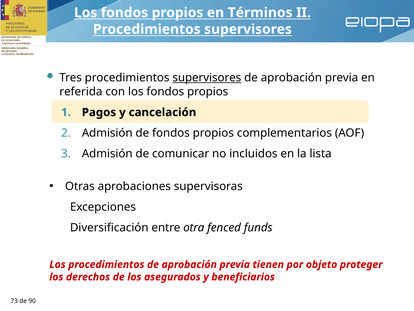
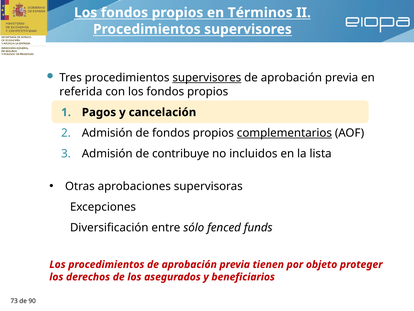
complementarios underline: none -> present (284, 133)
comunicar: comunicar -> contribuye (181, 154)
otra: otra -> sólo (194, 227)
